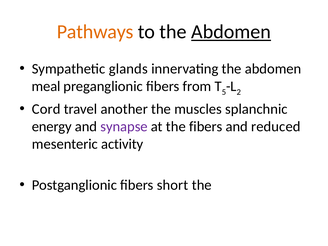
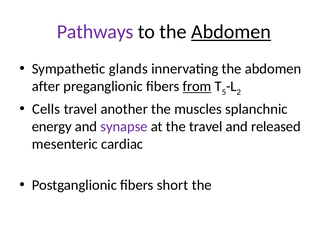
Pathways colour: orange -> purple (95, 32)
meal: meal -> after (46, 86)
from underline: none -> present (197, 86)
Cord: Cord -> Cells (46, 109)
the fibers: fibers -> travel (206, 127)
reduced: reduced -> released (276, 127)
activity: activity -> cardiac (122, 144)
